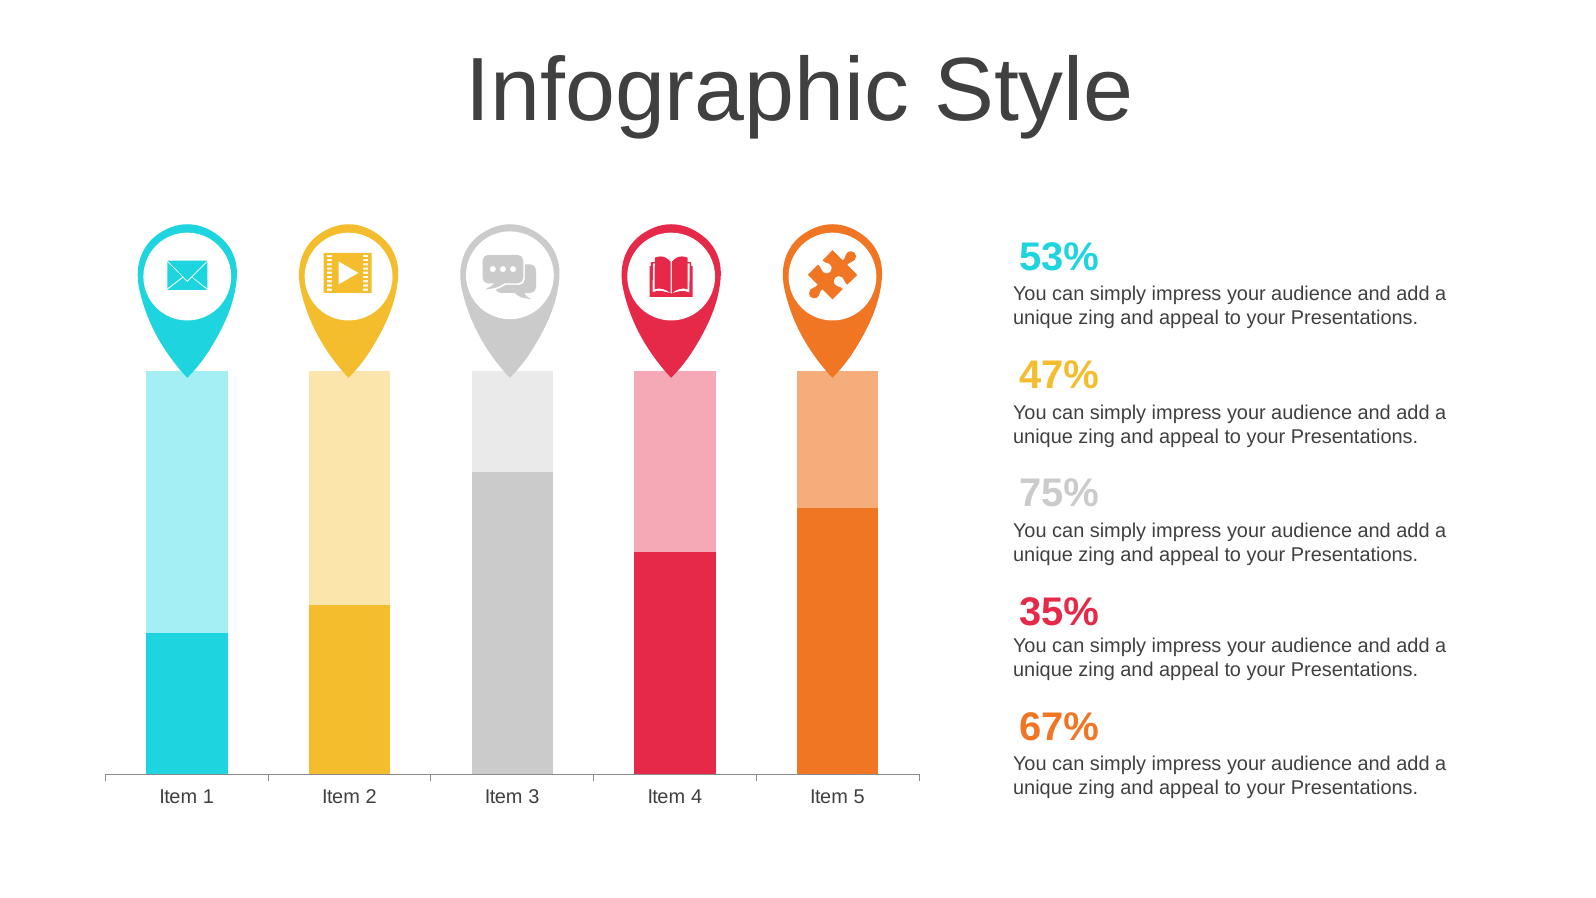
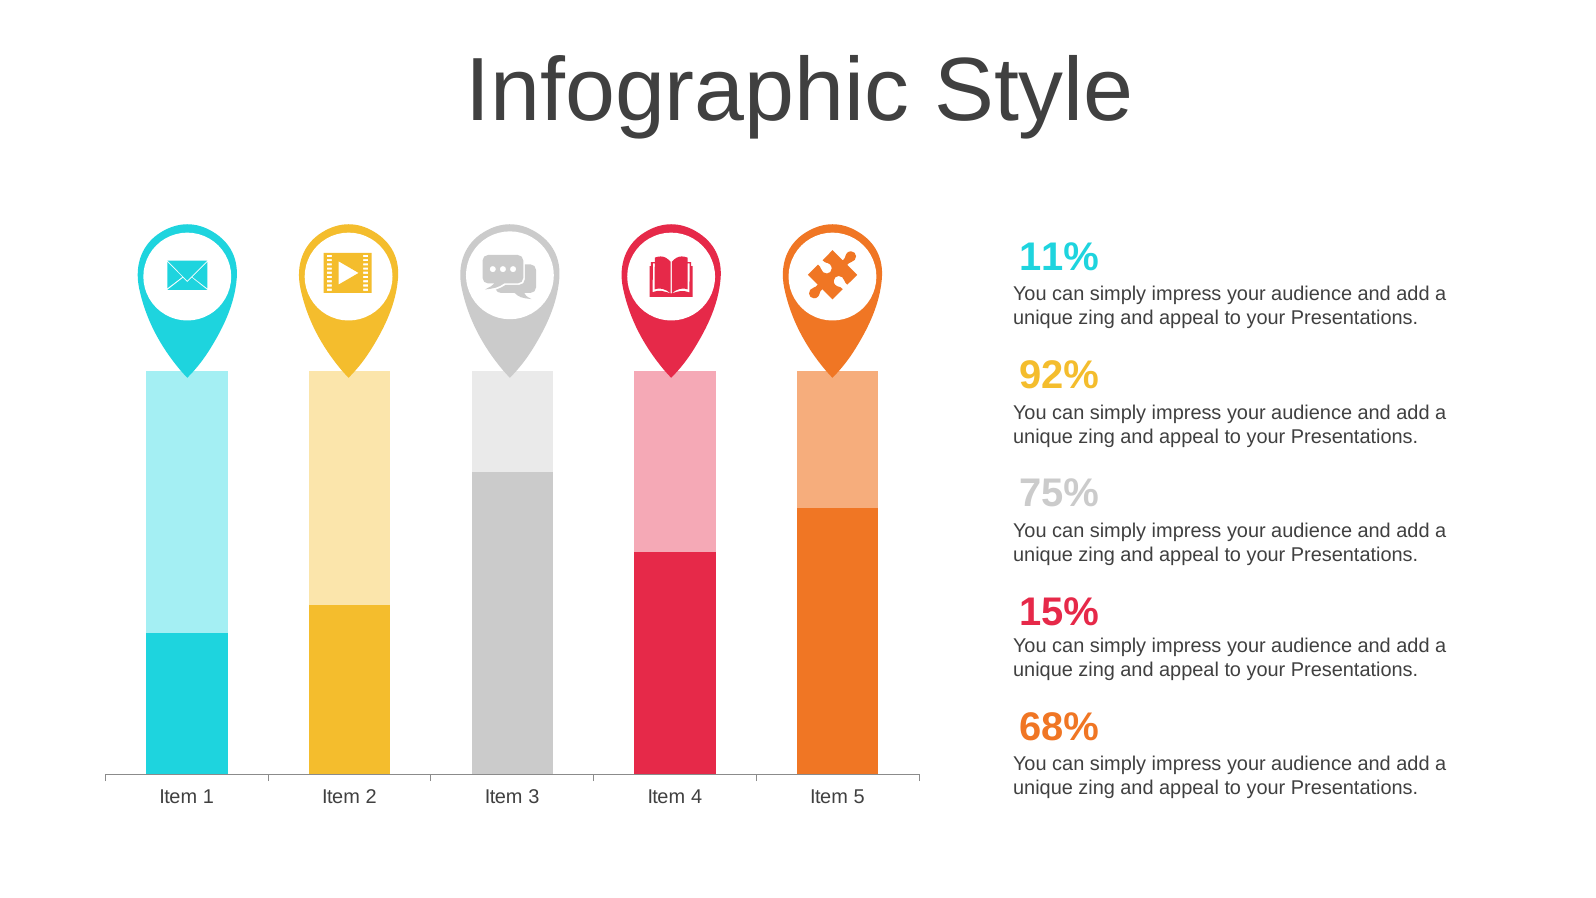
53%: 53% -> 11% (1059, 258)
47%: 47% -> 92% (1059, 375)
35%: 35% -> 15% (1059, 612)
67%: 67% -> 68% (1059, 727)
